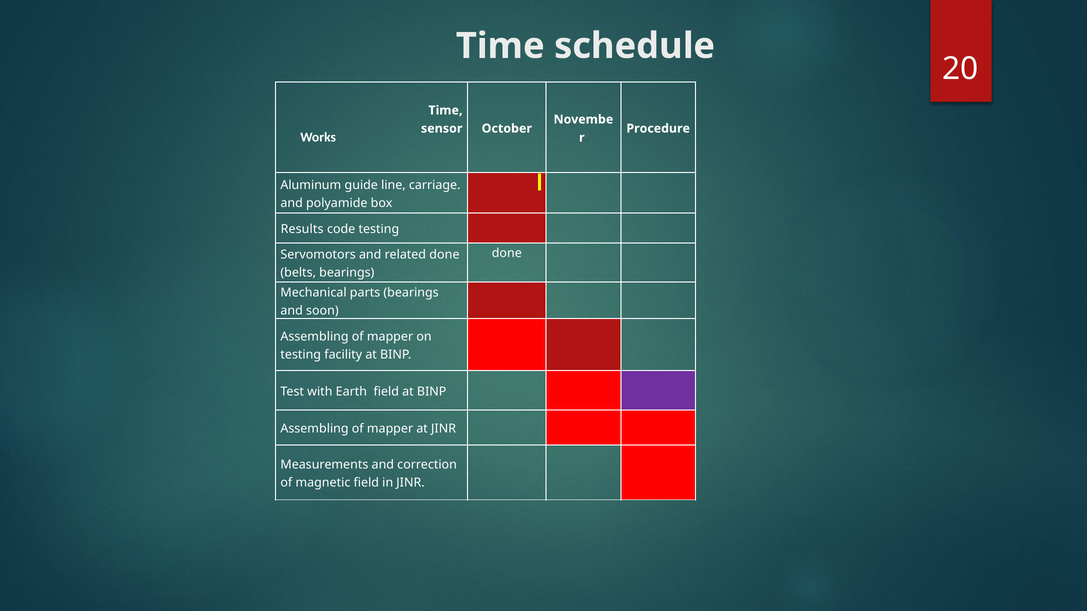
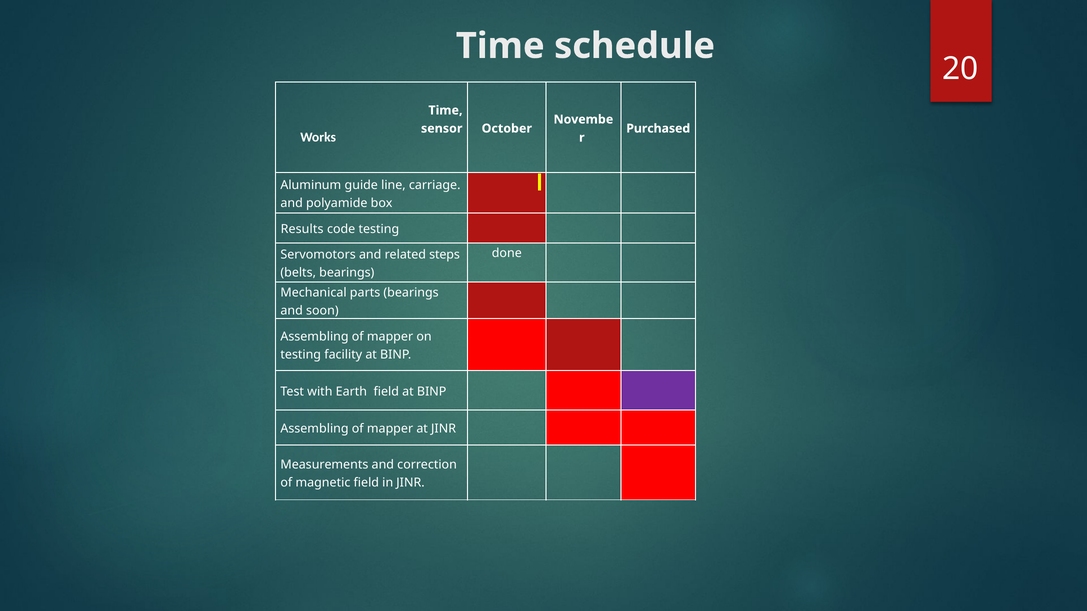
Procedure: Procedure -> Purchased (658, 129)
related done: done -> steps (445, 255)
